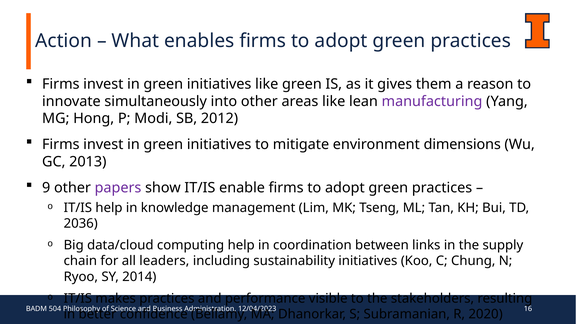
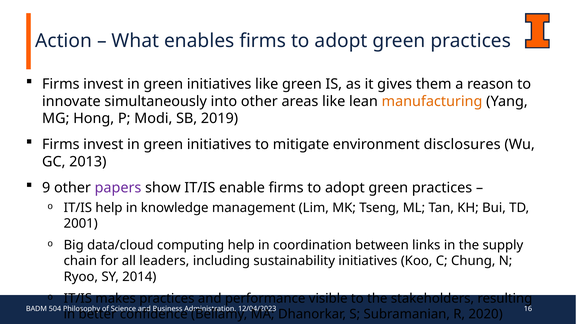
manufacturing colour: purple -> orange (432, 101)
2012: 2012 -> 2019 (219, 119)
dimensions: dimensions -> disclosures (462, 144)
2036: 2036 -> 2001 (81, 224)
